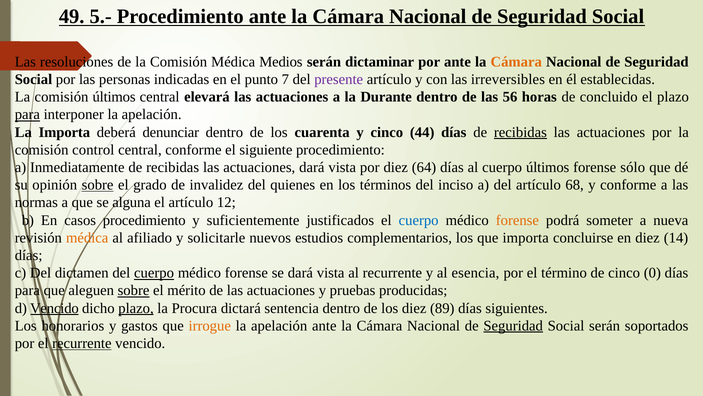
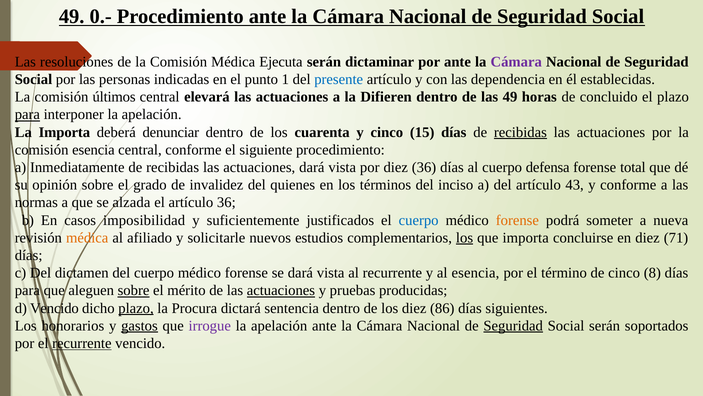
5.-: 5.- -> 0.- (101, 16)
Medios: Medios -> Ejecuta (281, 62)
Cámara colour: orange -> purple (516, 62)
7: 7 -> 1 (285, 79)
presente colour: purple -> blue (339, 79)
irreversibles: irreversibles -> dependencia (508, 79)
Durante: Durante -> Difieren (386, 97)
las 56: 56 -> 49 (510, 97)
44: 44 -> 15 (422, 132)
comisión control: control -> esencia (93, 150)
diez 64: 64 -> 36 (424, 167)
cuerpo últimos: últimos -> defensa (548, 167)
sólo: sólo -> total (633, 167)
sobre underline: present -> none (98, 185)
68: 68 -> 43 (575, 185)
alguna: alguna -> alzada (131, 202)
artículo 12: 12 -> 36 (226, 202)
casos procedimiento: procedimiento -> imposibilidad (144, 220)
los underline: none -> present (465, 237)
14: 14 -> 71 (676, 237)
cuerpo underline: present -> none (154, 273)
0: 0 -> 8 (652, 273)
actuaciones underline: none -> present (281, 290)
Vencido underline: present -> none (54, 308)
89: 89 -> 86 (442, 308)
gastos underline: none -> present (139, 325)
irrogue colour: orange -> purple (210, 325)
